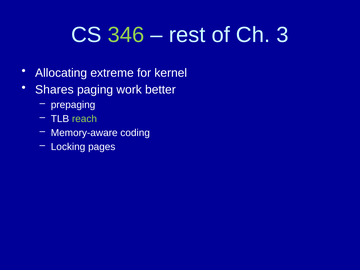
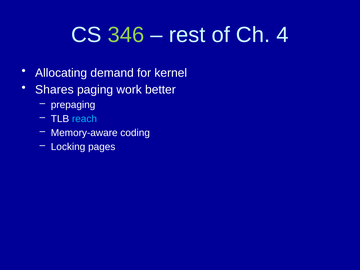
3: 3 -> 4 (282, 35)
extreme: extreme -> demand (112, 73)
reach colour: light green -> light blue (84, 119)
